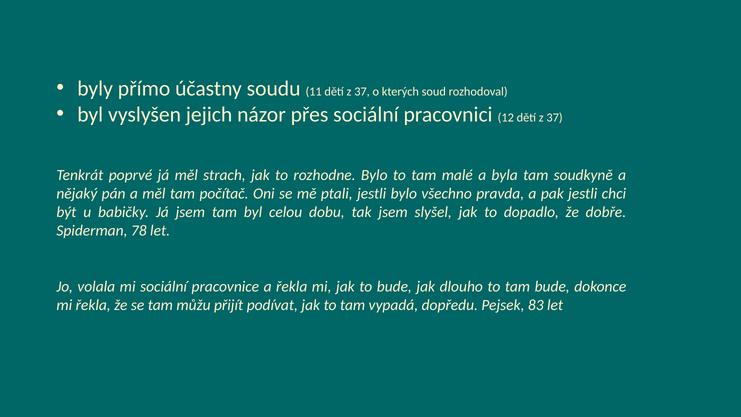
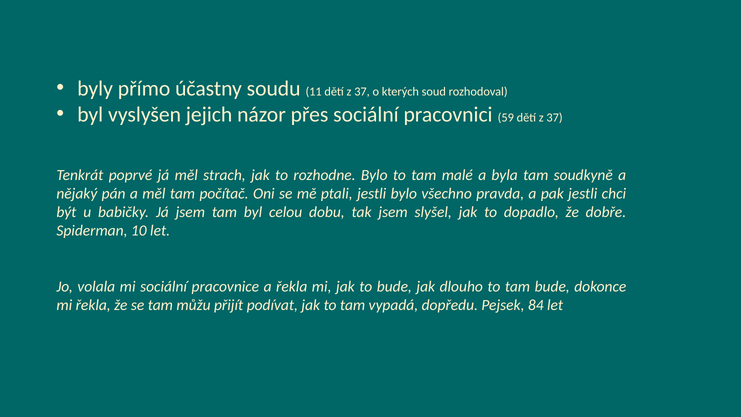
12: 12 -> 59 (506, 118)
78: 78 -> 10 (139, 231)
83: 83 -> 84 (536, 305)
